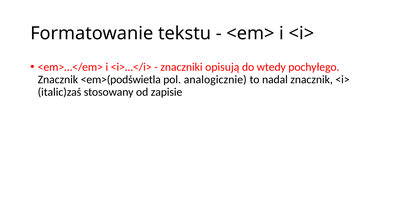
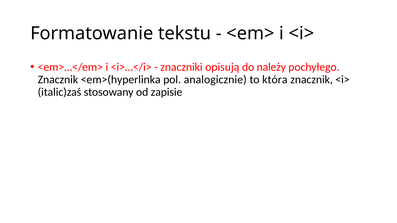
wtedy: wtedy -> należy (271, 67)
<em>(podświetla: <em>(podświetla -> <em>(hyperlinka (121, 80)
nadal: nadal -> która (275, 80)
